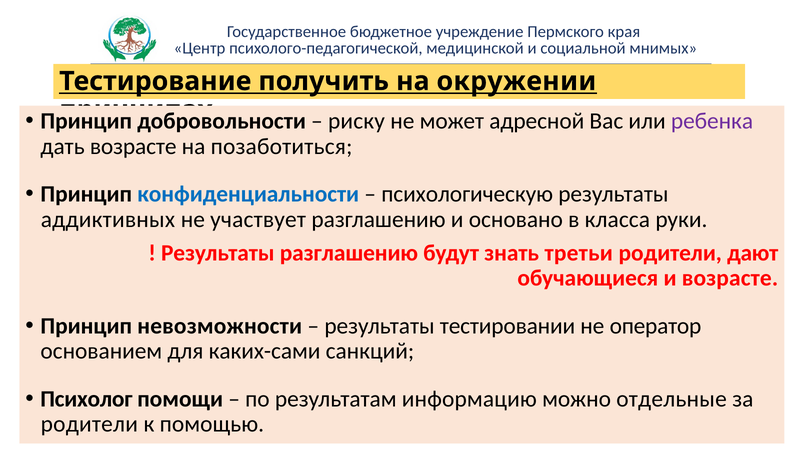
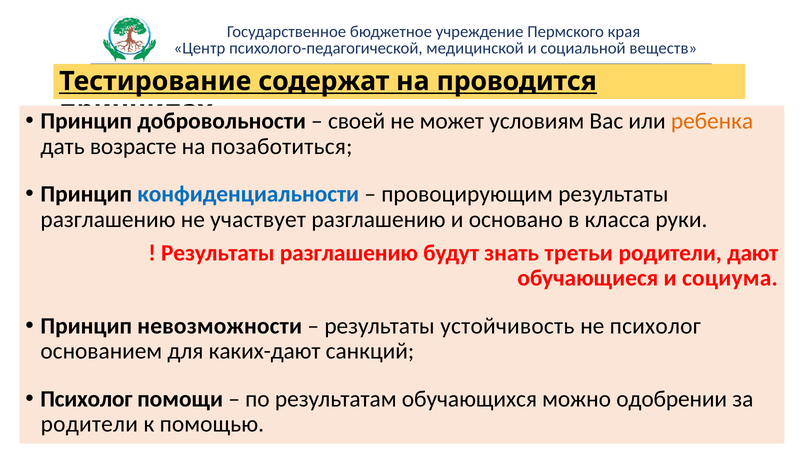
мнимых: мнимых -> веществ (663, 48)
получить: получить -> содержат (324, 81)
окружении: окружении -> проводится (517, 81)
риску: риску -> своей (357, 121)
адресной: адресной -> условиям (537, 121)
ребенка colour: purple -> orange (712, 121)
психологическую: психологическую -> провоцирующим (467, 194)
аддиктивных: аддиктивных -> разглашению (108, 219)
и возрасте: возрасте -> социума (730, 278)
тестировании: тестировании -> устойчивость (507, 326)
не оператор: оператор -> психолог (655, 326)
каких-сами: каких-сами -> каких-дают (265, 351)
информацию: информацию -> обучающихся (469, 399)
отдельные: отдельные -> одобрении (672, 399)
